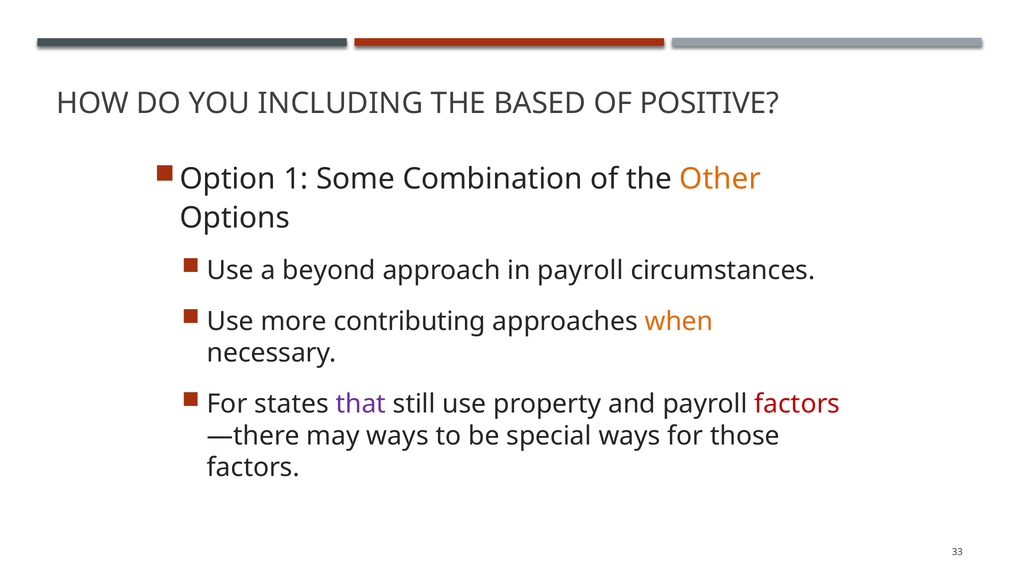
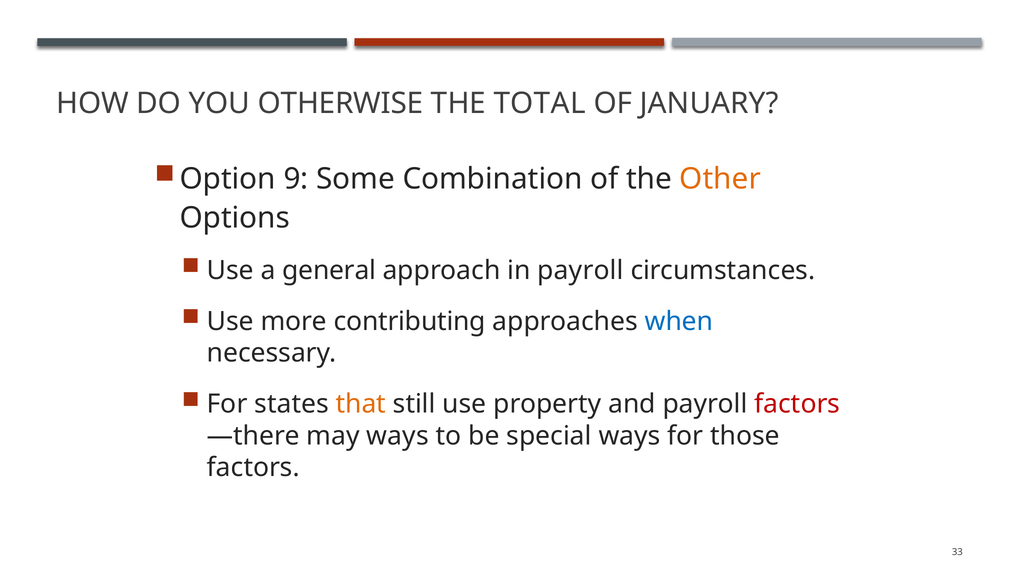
INCLUDING: INCLUDING -> OTHERWISE (341, 103)
BASED: BASED -> TOTAL (540, 103)
POSITIVE: POSITIVE -> JANUARY (709, 103)
1: 1 -> 9 (296, 179)
beyond: beyond -> general (329, 271)
when colour: orange -> blue (679, 322)
that colour: purple -> orange (361, 404)
